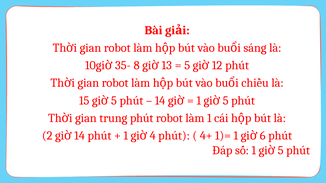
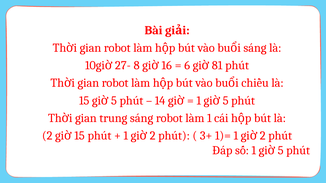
35-: 35- -> 27- (123, 66)
13: 13 -> 16 (167, 66)
5: 5 -> 6 (187, 66)
12: 12 -> 81 (217, 66)
trung phút: phút -> sáng (142, 118)
14: 14 -> 15 (80, 136)
4: 4 -> 2 (153, 136)
4+: 4+ -> 3+ (206, 136)
6: 6 -> 2 (263, 136)
